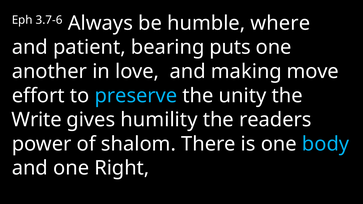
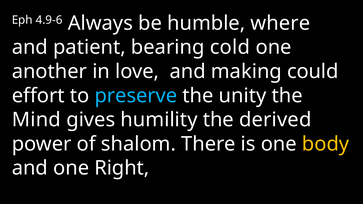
3.7-6: 3.7-6 -> 4.9-6 (49, 20)
puts: puts -> cold (230, 47)
move: move -> could (313, 72)
Write: Write -> Mind (36, 120)
readers: readers -> derived (275, 120)
body colour: light blue -> yellow (326, 144)
